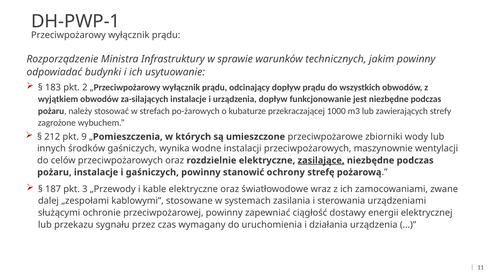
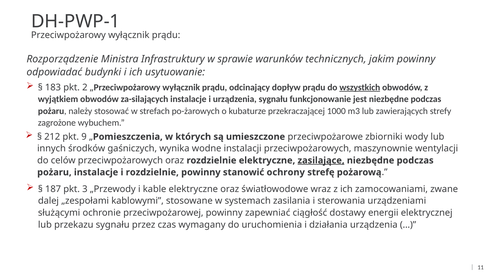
wszystkich underline: none -> present (360, 87)
urządzenia dopływ: dopływ -> sygnału (273, 99)
i gaśniczych: gaśniczych -> rozdzielnie (152, 172)
